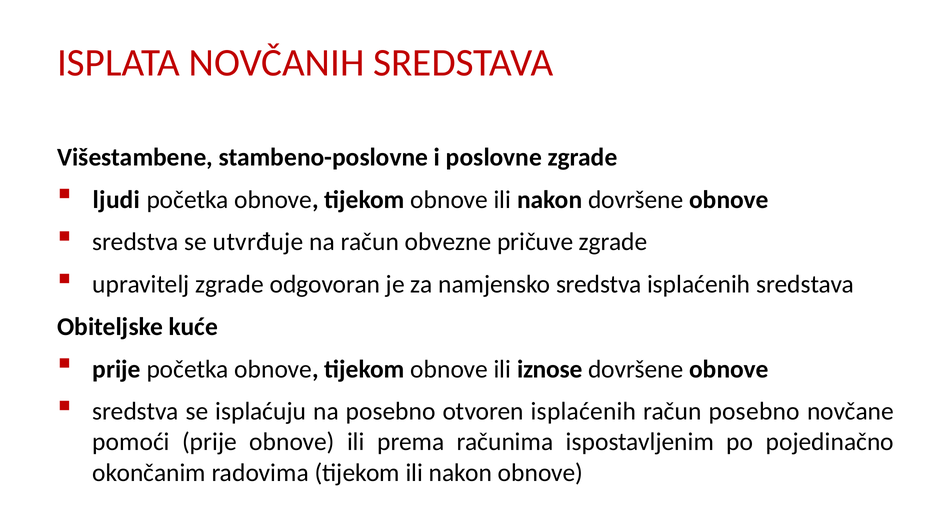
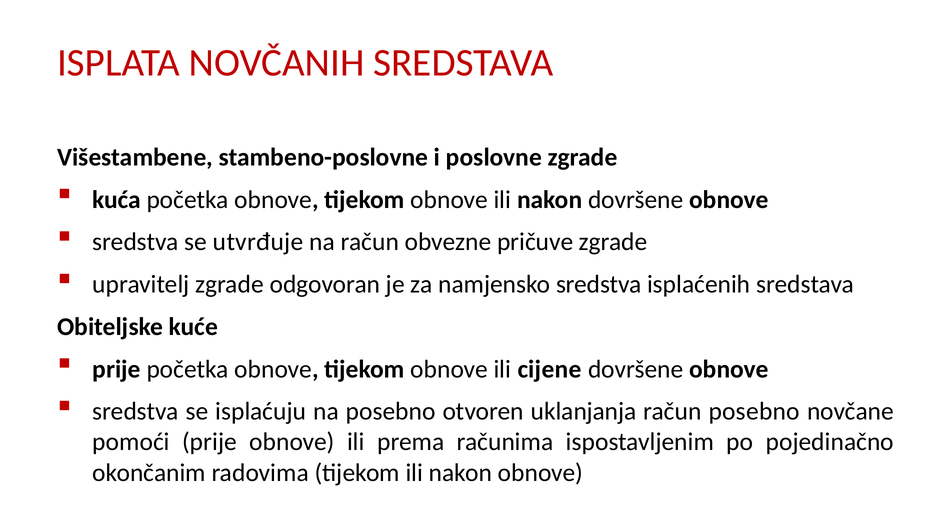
ljudi: ljudi -> kuća (117, 199)
iznose: iznose -> cijene (550, 369)
otvoren isplaćenih: isplaćenih -> uklanjanja (584, 411)
